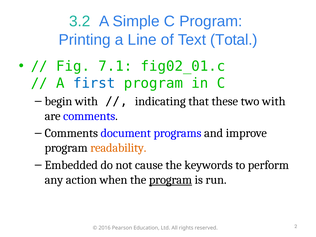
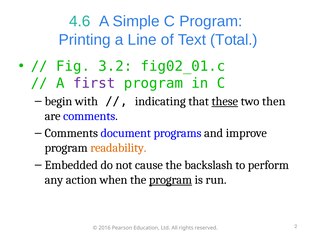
3.2: 3.2 -> 4.6 (80, 21)
7.1: 7.1 -> 3.2 (115, 66)
first colour: blue -> purple (94, 83)
these underline: none -> present (225, 101)
two with: with -> then (274, 101)
keywords: keywords -> backslash (209, 165)
